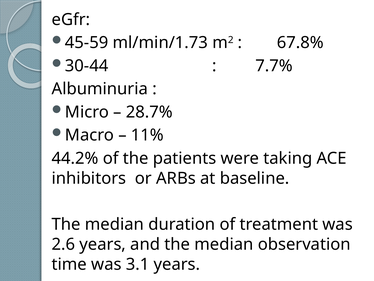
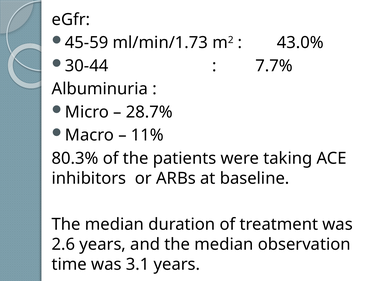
67.8%: 67.8% -> 43.0% (300, 43)
44.2%: 44.2% -> 80.3% (75, 158)
